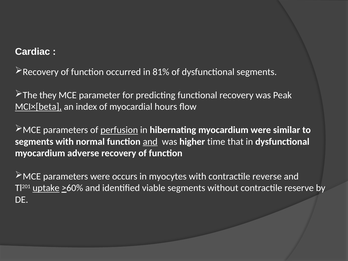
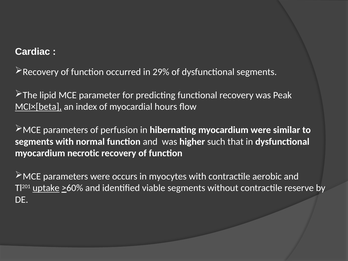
81%: 81% -> 29% (161, 72)
they: they -> lipid (48, 95)
perfusion underline: present -> none (119, 130)
and underline: present -> none (150, 142)
time: time -> such (216, 142)
adverse: adverse -> necrotic (83, 153)
reverse: reverse -> aerobic (267, 176)
